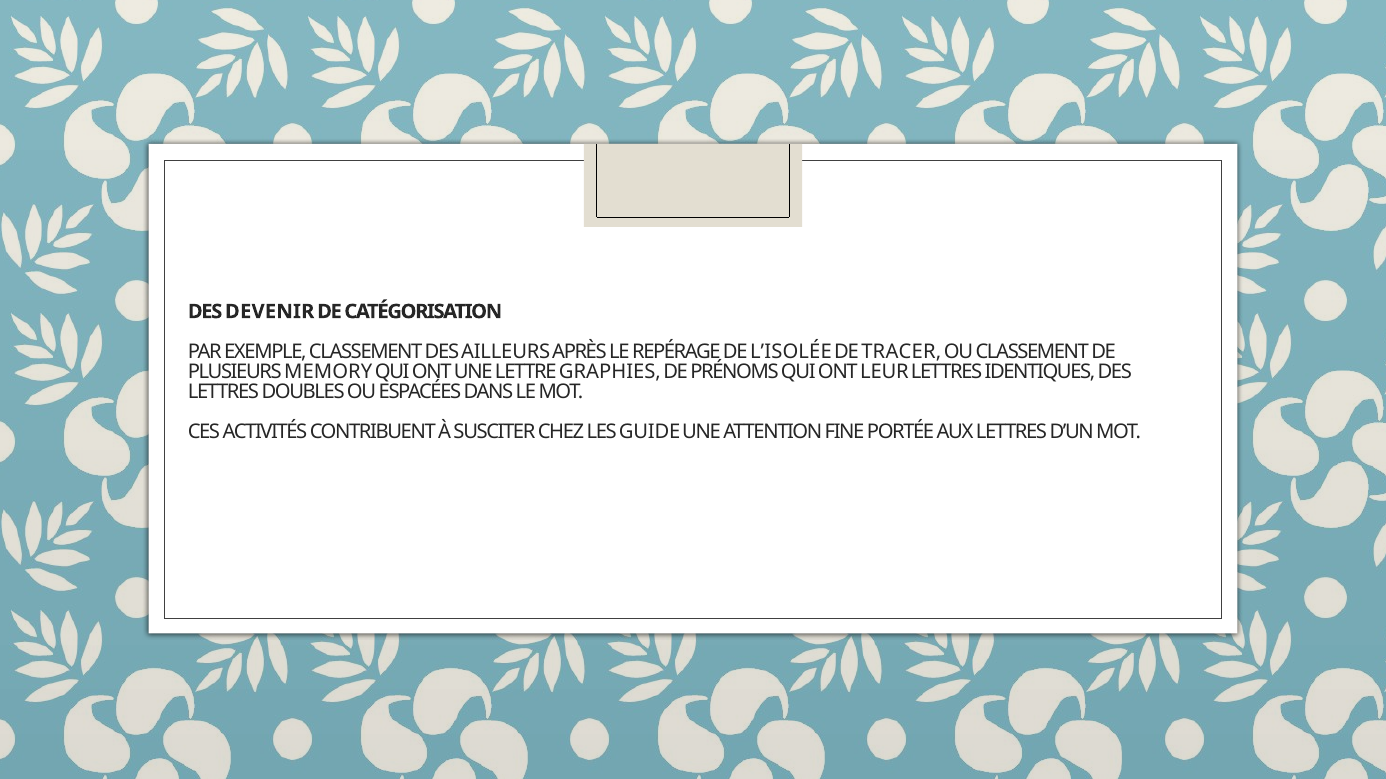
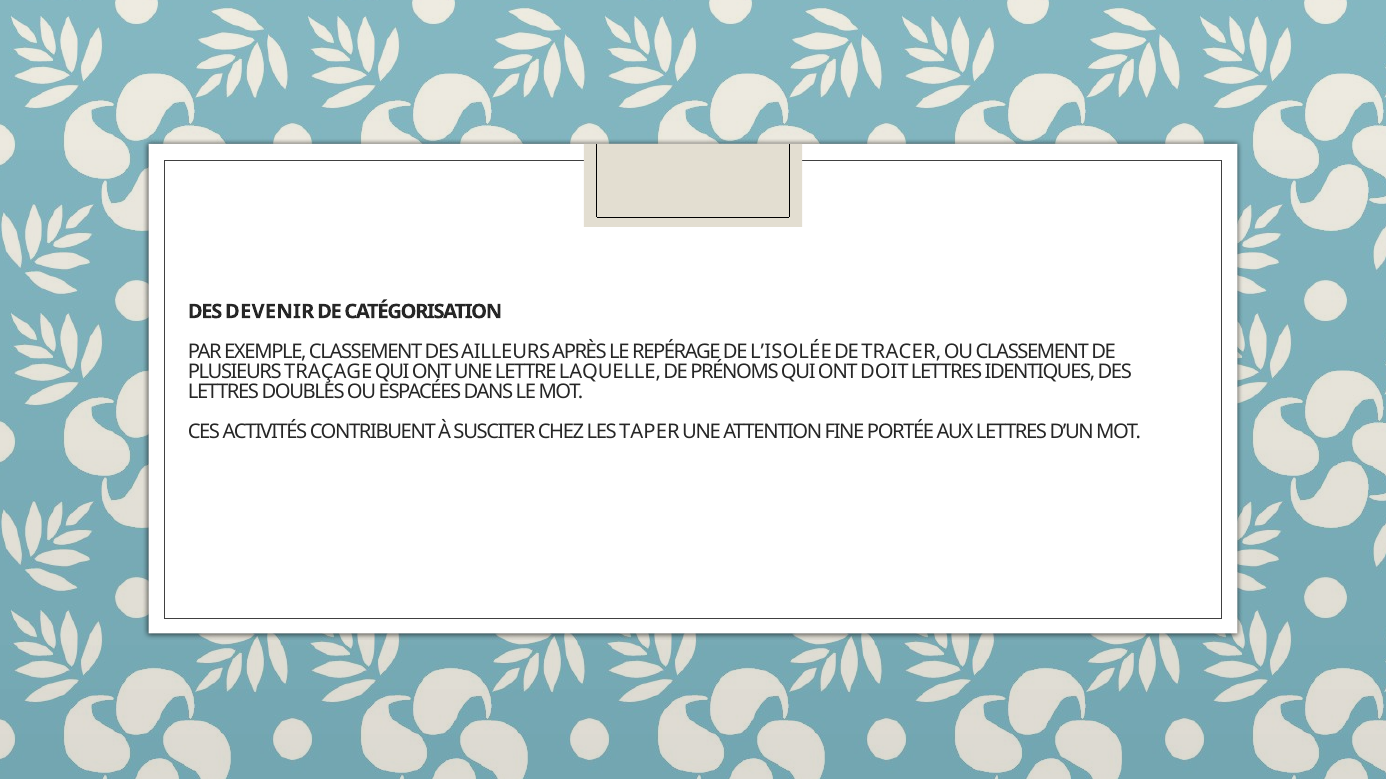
MEMORY: MEMORY -> TRAÇAGE (328, 372)
GRAPHIES: GRAPHIES -> LAQUELLE (610, 372)
LEUR: LEUR -> DOIT (884, 372)
GUIDE: GUIDE -> TAPER (649, 433)
